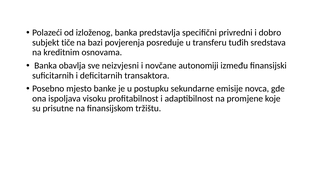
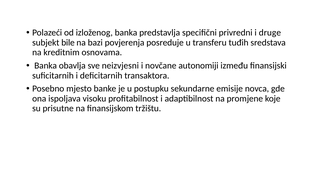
dobro: dobro -> druge (270, 33)
tiče: tiče -> bile (68, 43)
